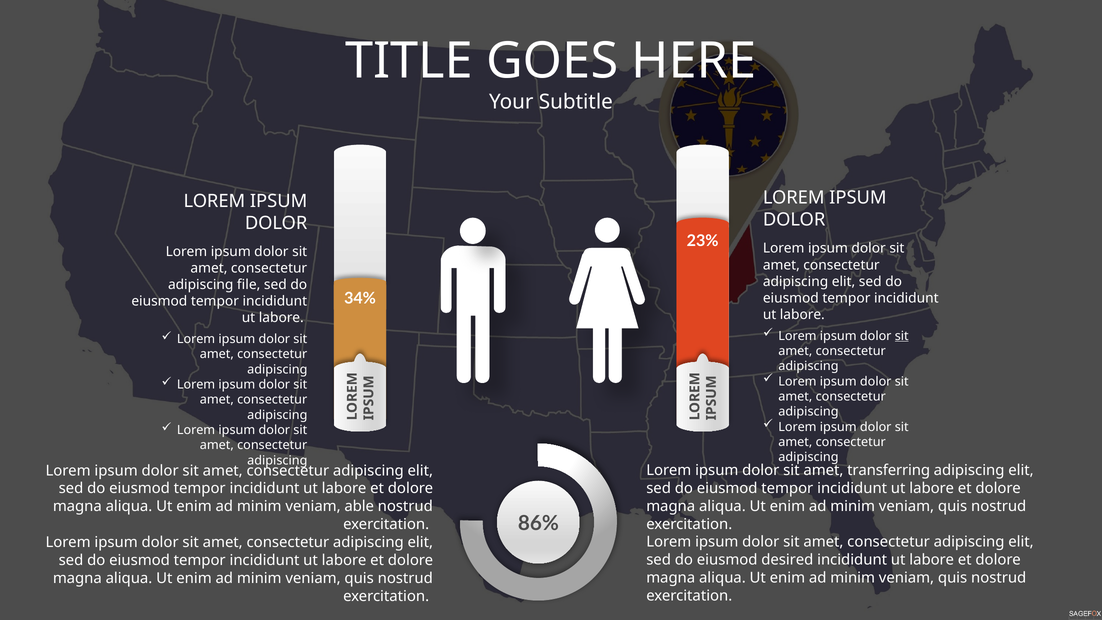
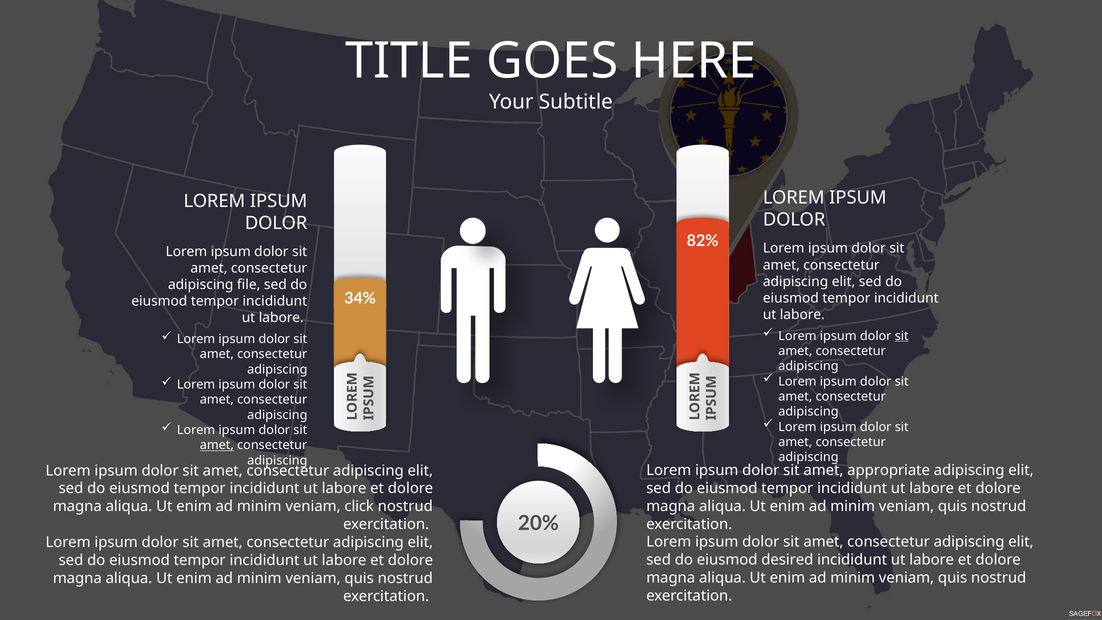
23%: 23% -> 82% (703, 241)
amet underline: none -> present (217, 445)
transferring: transferring -> appropriate (889, 470)
able: able -> click (359, 506)
86%: 86% -> 20% (538, 523)
